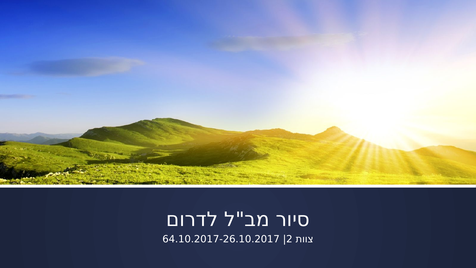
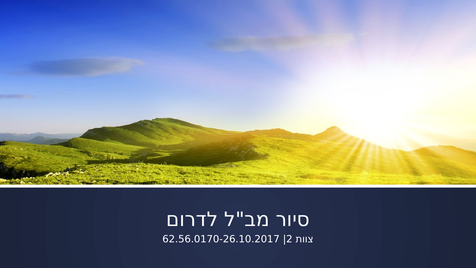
64.10.2017-26.10.2017: 64.10.2017-26.10.2017 -> 62.56.0170-26.10.2017 (221, 239)
